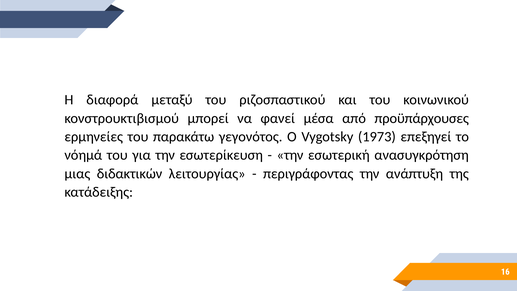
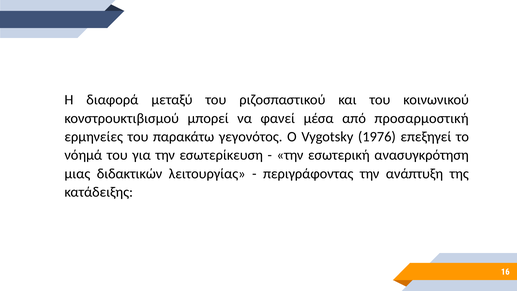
προϋπάρχουσες: προϋπάρχουσες -> προσαρμοστική (422, 118)
1973: 1973 -> 1976 (377, 137)
